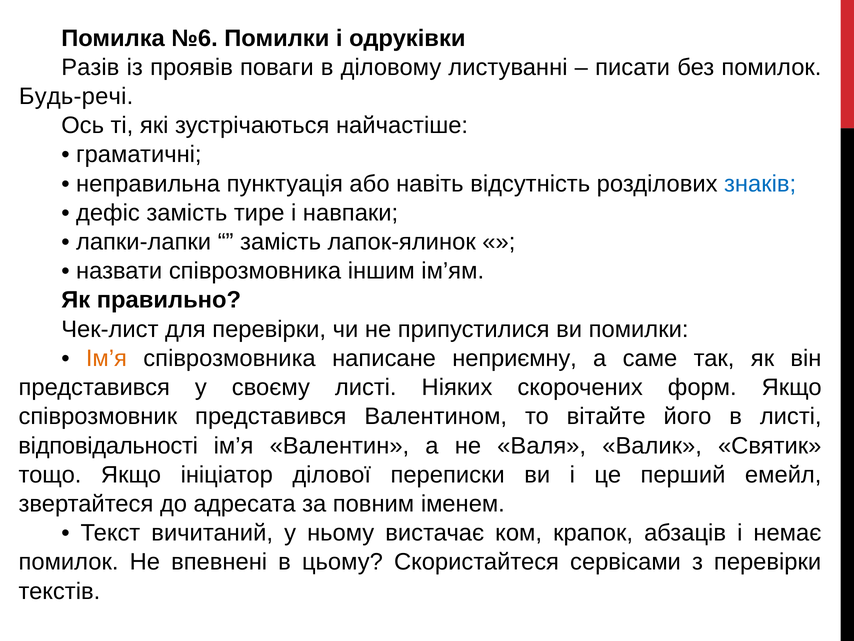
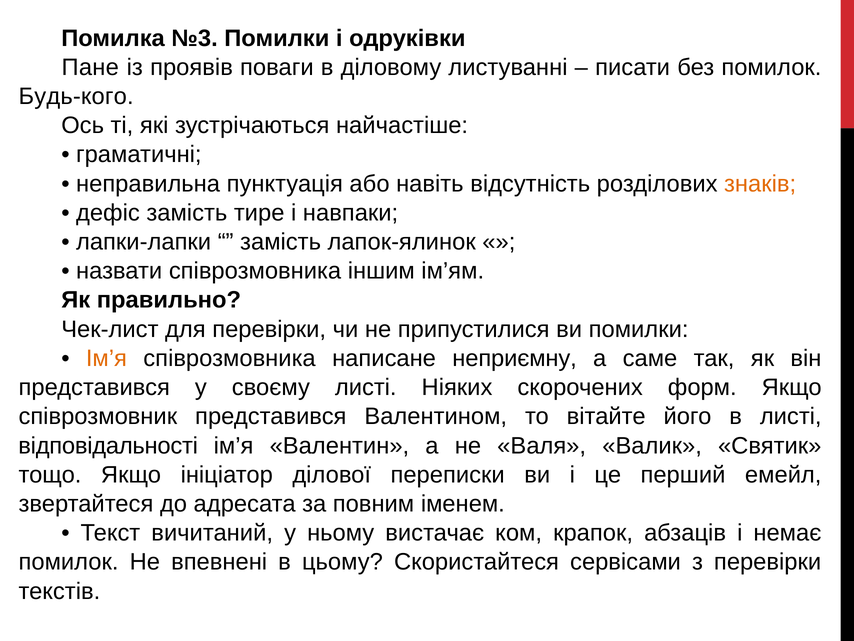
№6: №6 -> №3 (195, 38)
Разів: Разів -> Пане (90, 67)
Будь-речі: Будь-речі -> Будь-кого (76, 96)
знаків colour: blue -> orange (760, 184)
